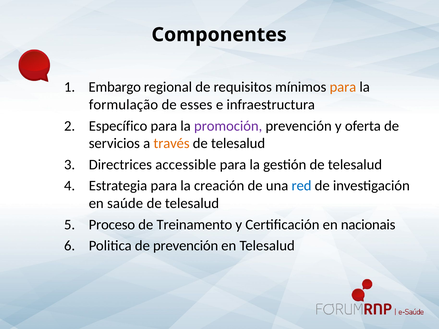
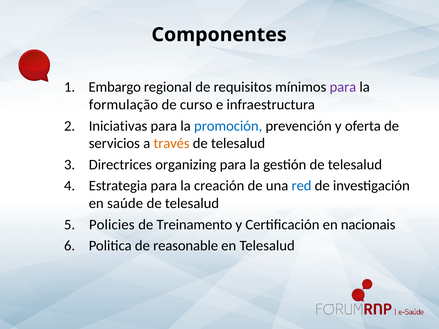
para colour: orange -> purple (343, 87)
esses: esses -> curso (196, 105)
Específico: Específico -> Iniciativas (118, 126)
promoción colour: purple -> blue (228, 126)
accessible: accessible -> organizing (186, 165)
Proceso: Proceso -> Policies (112, 225)
de prevención: prevención -> reasonable (186, 246)
